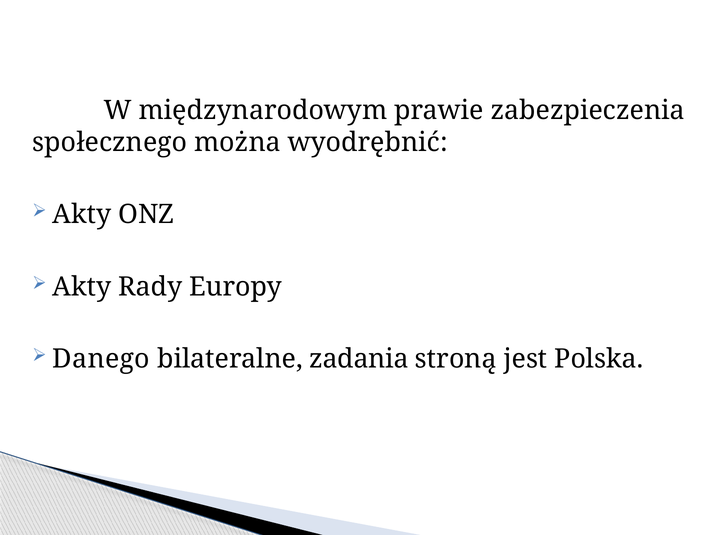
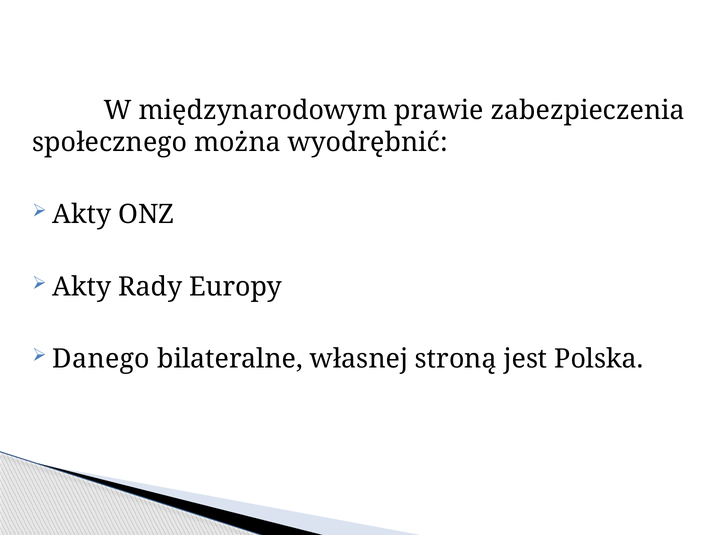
zadania: zadania -> własnej (359, 359)
